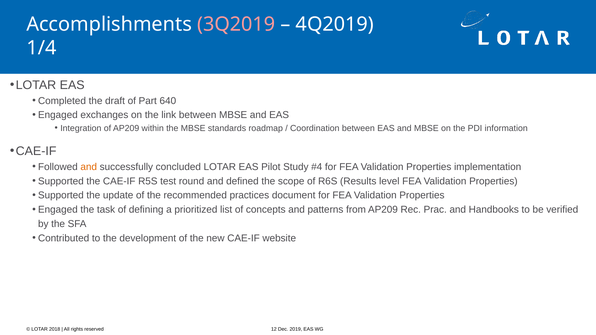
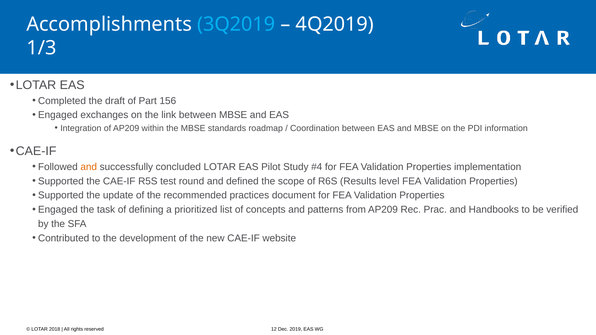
3Q2019 colour: pink -> light blue (236, 24)
1/4: 1/4 -> 1/3 (41, 48)
640: 640 -> 156 (168, 101)
